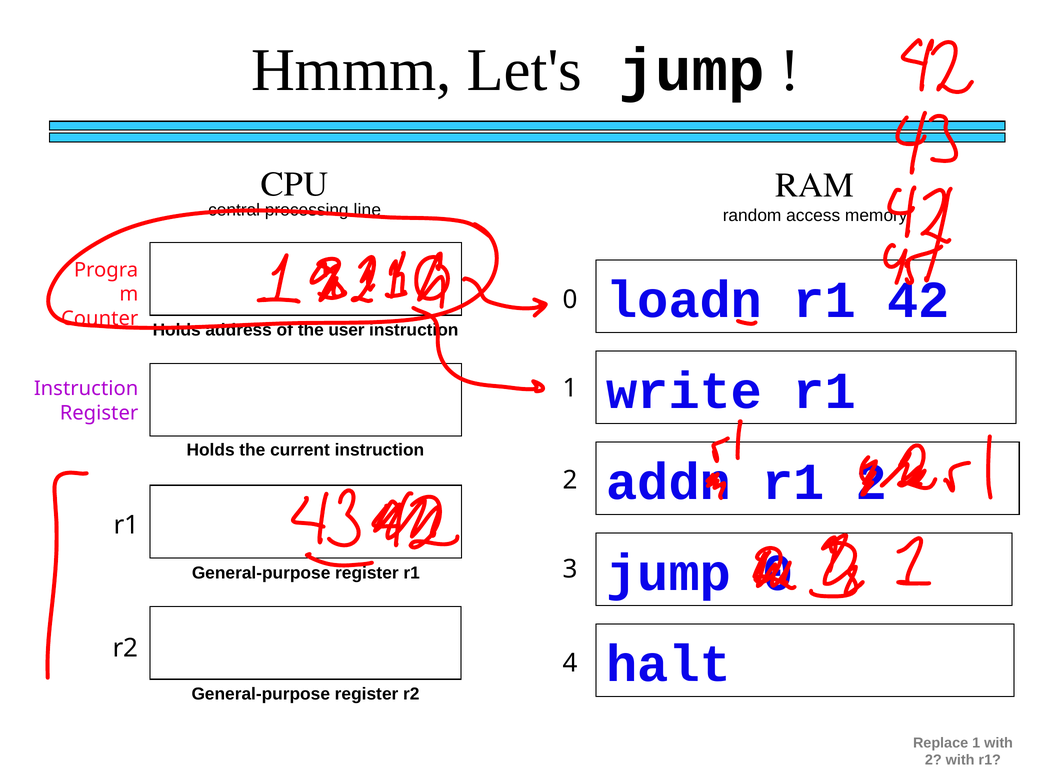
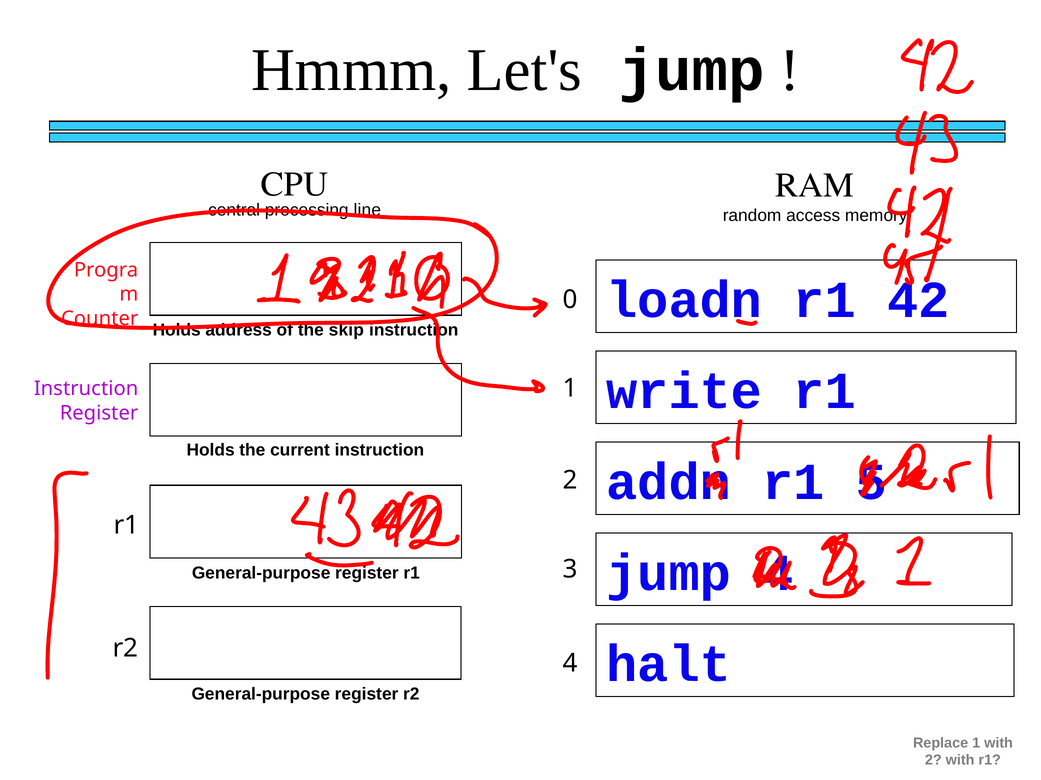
user: user -> skip (346, 330)
r1 2: 2 -> 5 (872, 482)
jump 0: 0 -> 4 (778, 573)
